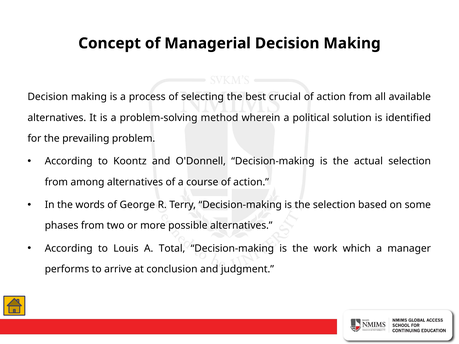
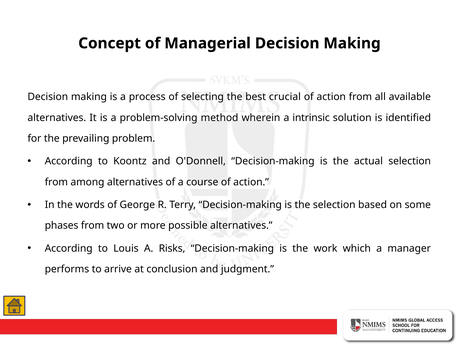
political: political -> intrinsic (311, 118)
Total: Total -> Risks (172, 249)
